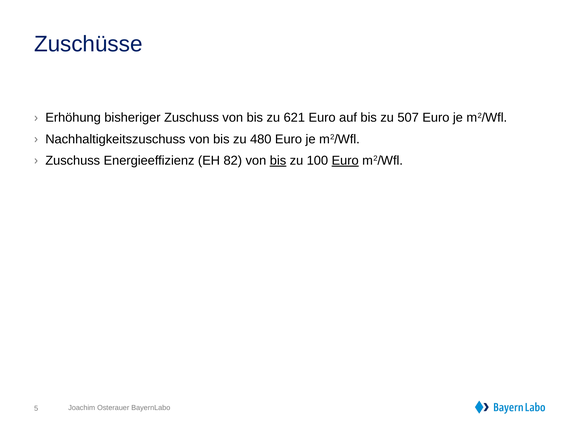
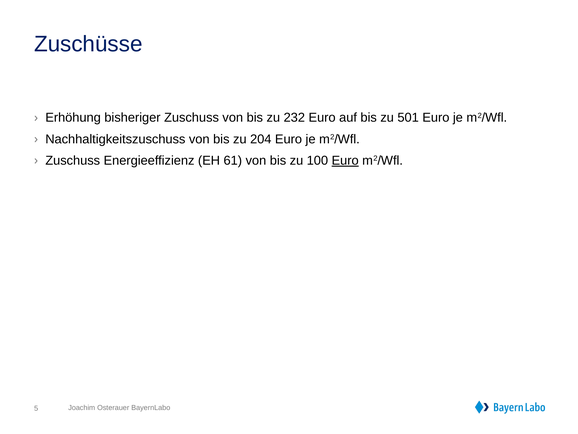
621: 621 -> 232 (294, 118)
507: 507 -> 501 (408, 118)
480: 480 -> 204 (261, 139)
82: 82 -> 61 (233, 160)
bis underline: present -> none (278, 160)
